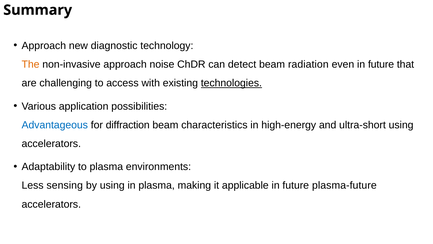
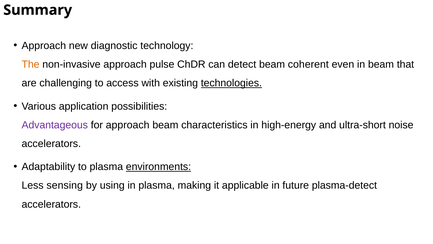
noise: noise -> pulse (162, 64)
radiation: radiation -> coherent (308, 64)
even in future: future -> beam (381, 64)
Advantageous colour: blue -> purple (55, 125)
for diffraction: diffraction -> approach (128, 125)
ultra-short using: using -> noise (401, 125)
environments underline: none -> present (158, 167)
plasma-future: plasma-future -> plasma-detect (344, 185)
